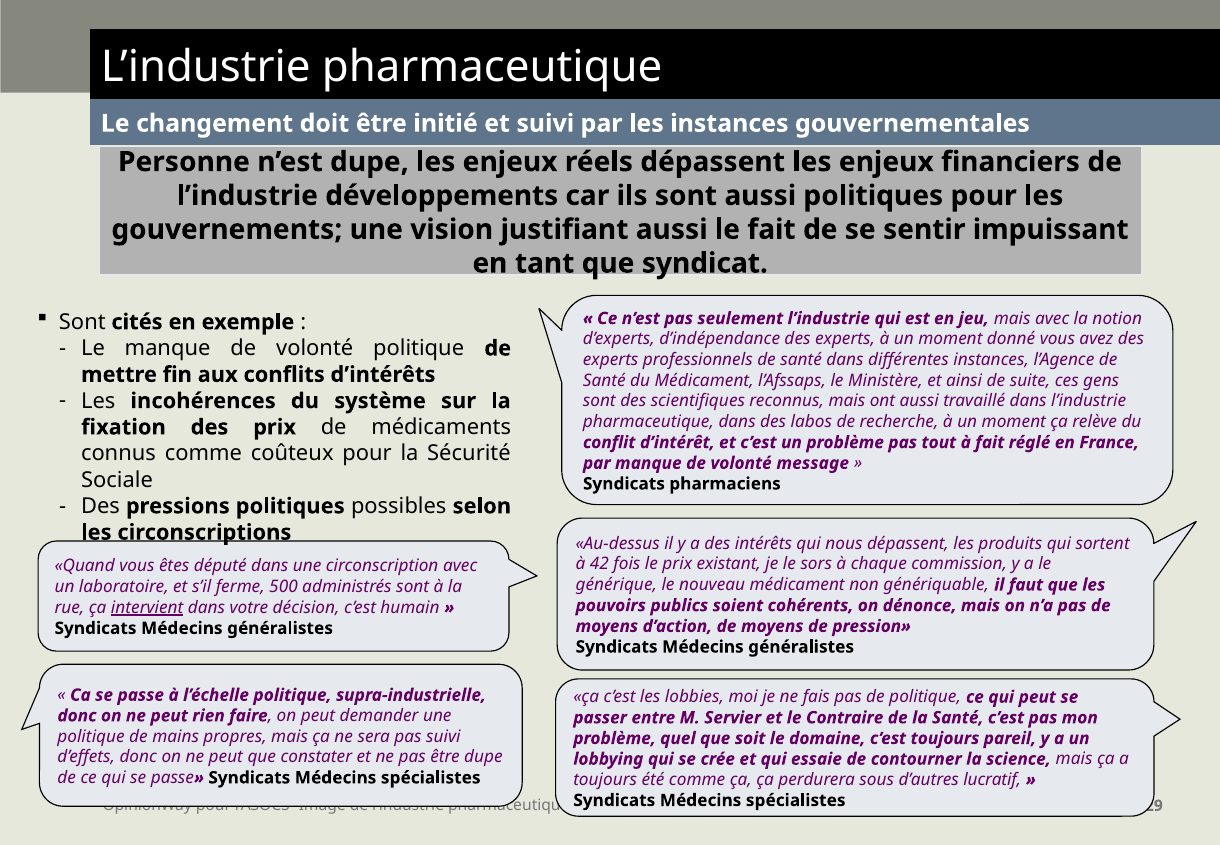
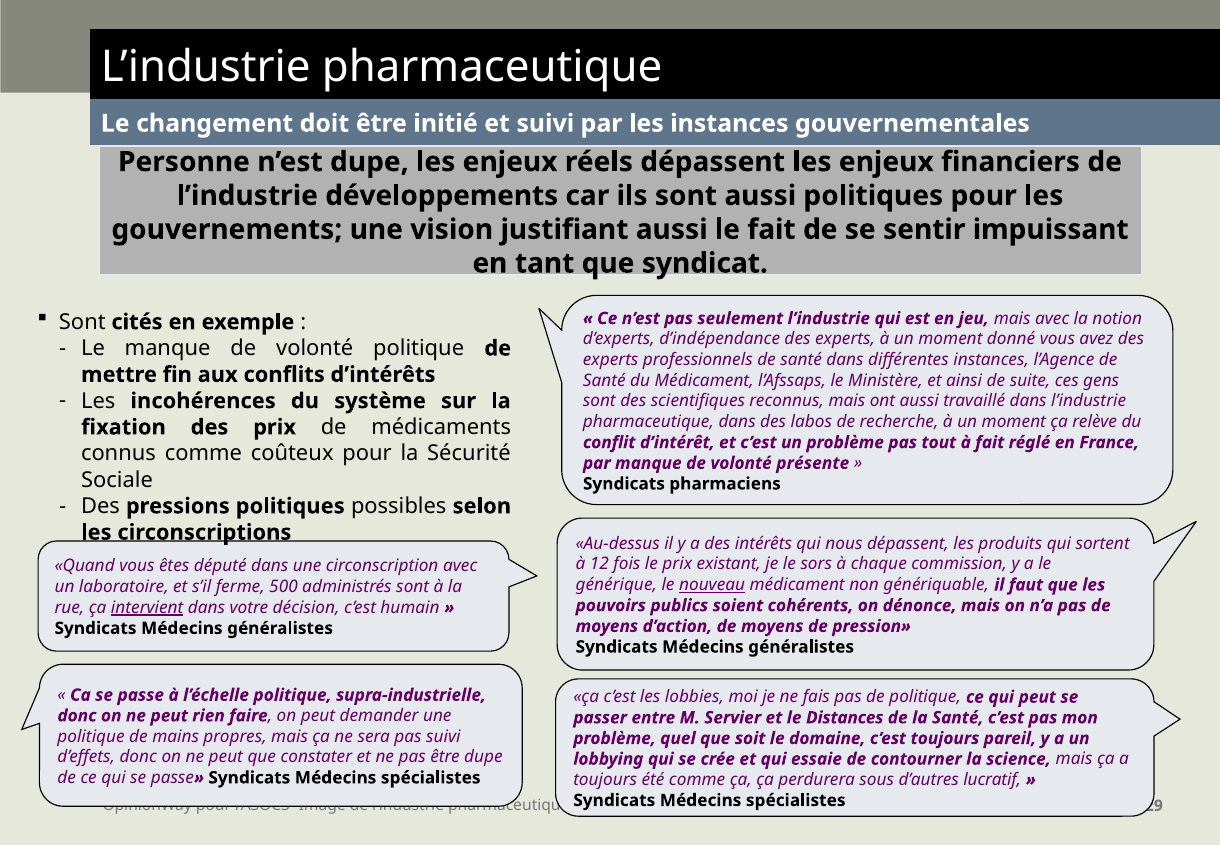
message: message -> présente (813, 463)
42: 42 -> 12 (599, 564)
nouveau underline: none -> present (712, 585)
Contraire: Contraire -> Distances (845, 717)
